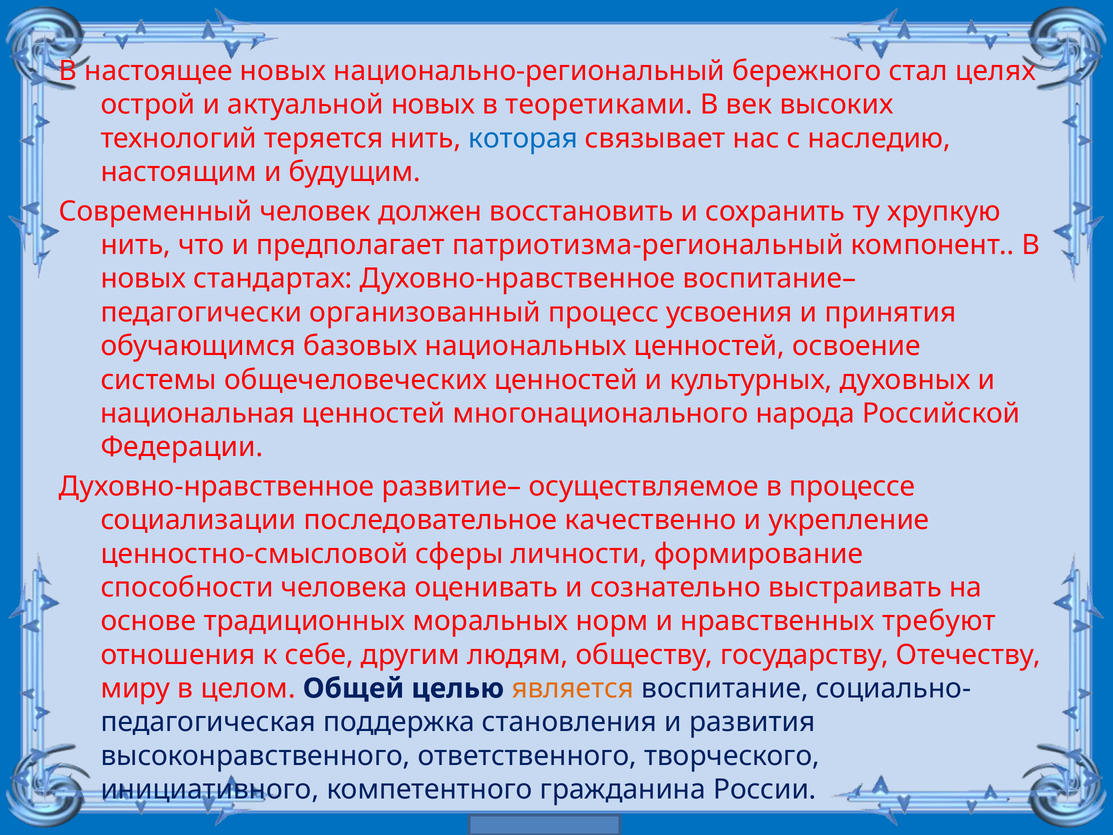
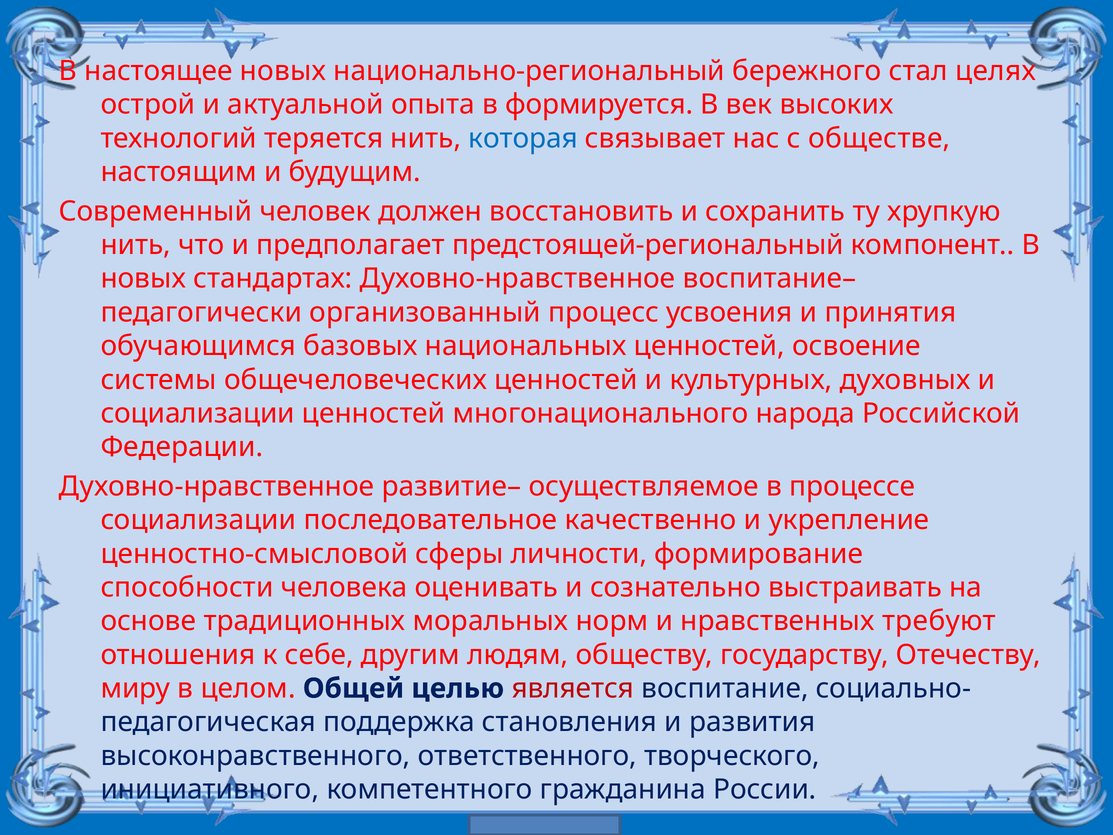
актуальной новых: новых -> опыта (433, 105)
теоретиками: теоретиками -> формируется (599, 105)
наследию: наследию -> обществе (879, 138)
патриотизма-региональный: патриотизма-региональный -> предстоящей-региональный (648, 245)
национальная: национальная -> социализации (198, 413)
является colour: orange -> red (573, 688)
